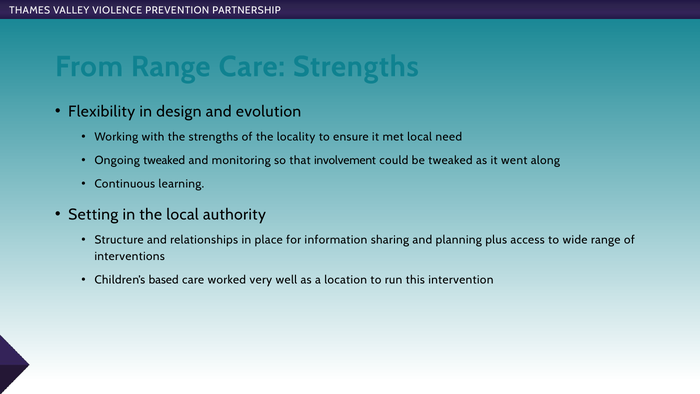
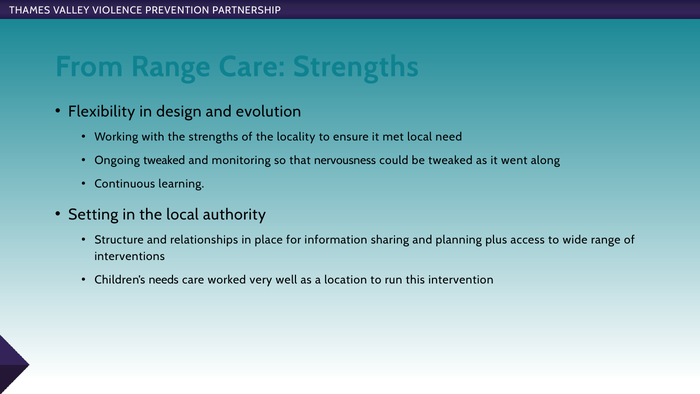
involvement: involvement -> nervousness (345, 160)
based: based -> needs (164, 280)
